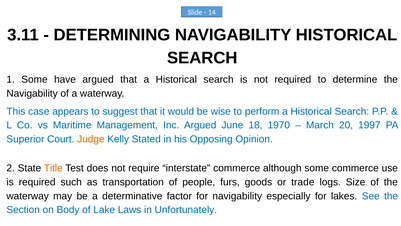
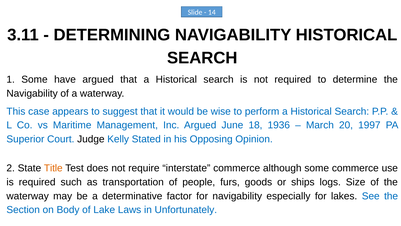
1970: 1970 -> 1936 (279, 125)
Judge colour: orange -> black (91, 139)
trade: trade -> ships (303, 182)
